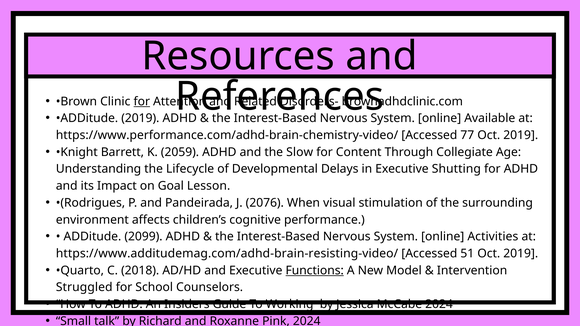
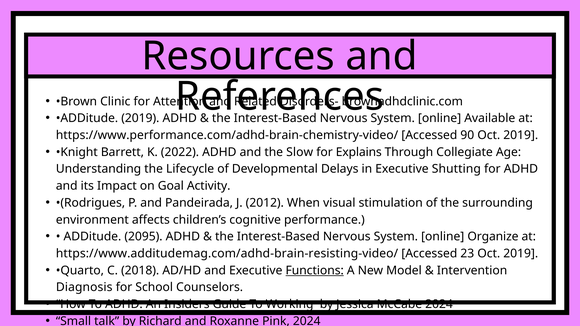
for underline: present -> none (142, 101)
77: 77 -> 90 (467, 135)
2059: 2059 -> 2022 (180, 152)
Content: Content -> Explains (359, 152)
Lesson: Lesson -> Activity (209, 186)
2076: 2076 -> 2012 (265, 203)
2099: 2099 -> 2095 (143, 237)
Activities: Activities -> Organize (493, 237)
51: 51 -> 23 (467, 254)
Struggled: Struggled -> Diagnosis (84, 288)
